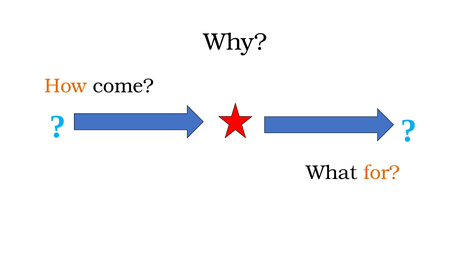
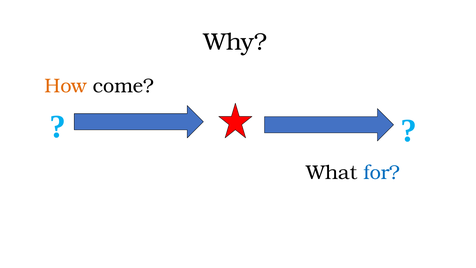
for colour: orange -> blue (382, 173)
